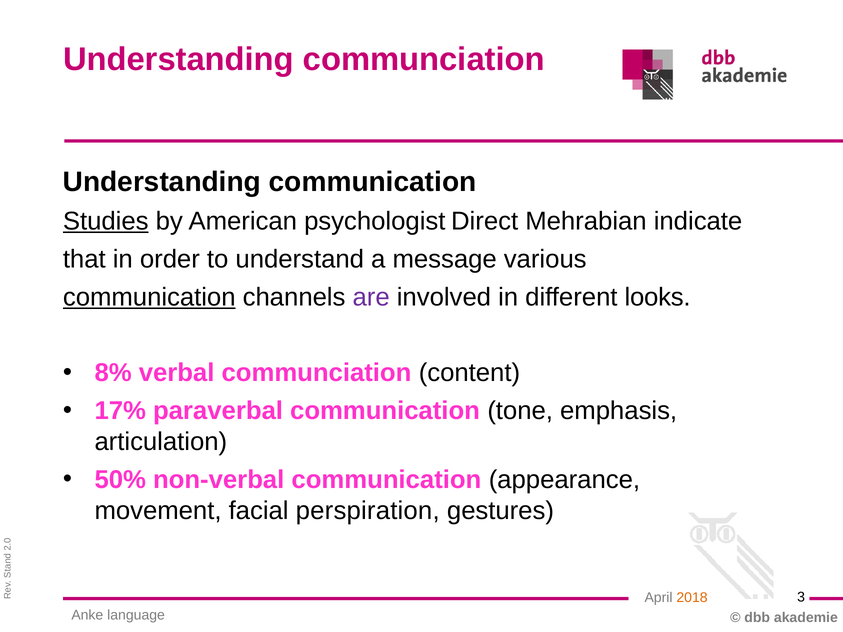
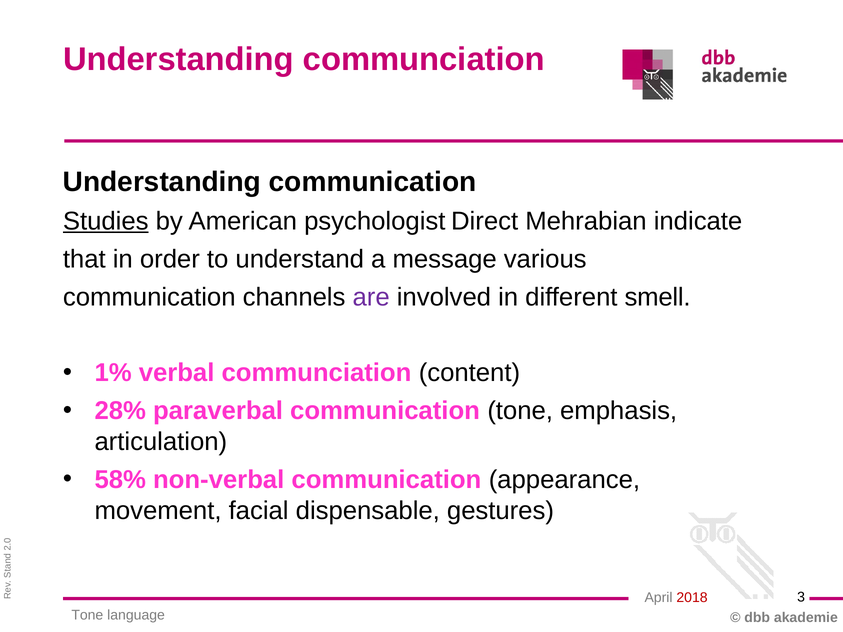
communication underline: present -> none (149, 297)
looks: looks -> smell (658, 297)
8%: 8% -> 1% (113, 373)
17%: 17% -> 28% (120, 411)
50%: 50% -> 58% (120, 480)
perspiration: perspiration -> dispensable (368, 511)
2018 colour: orange -> red (692, 598)
Anke: Anke -> Tone (87, 615)
